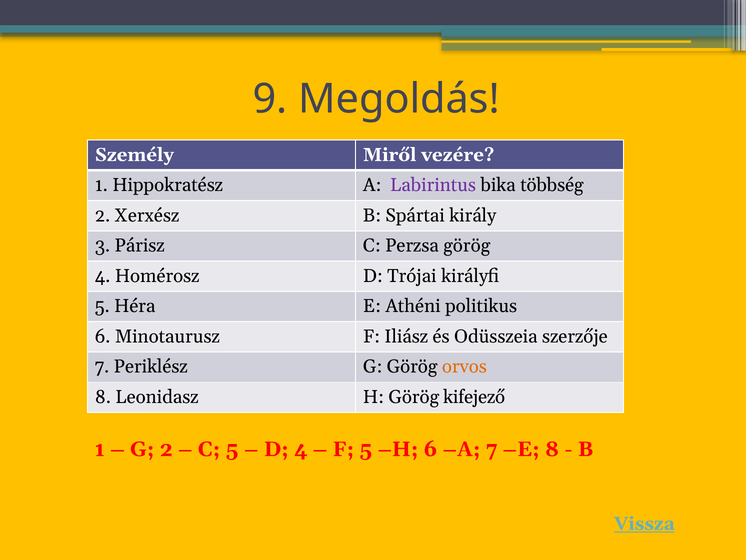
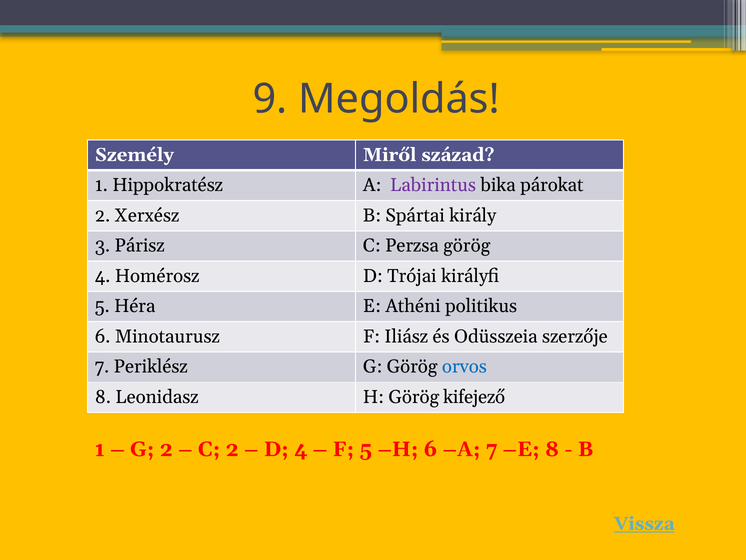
vezére: vezére -> század (458, 155)
többség: többség -> párokat (552, 185)
orvos colour: orange -> blue (464, 366)
C 5: 5 -> 2 (232, 449)
